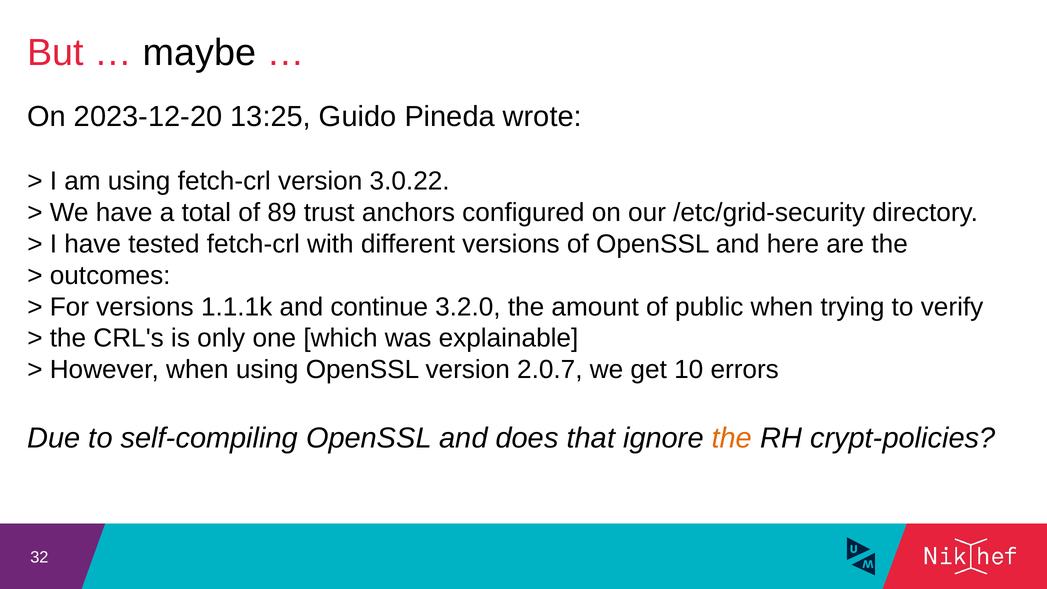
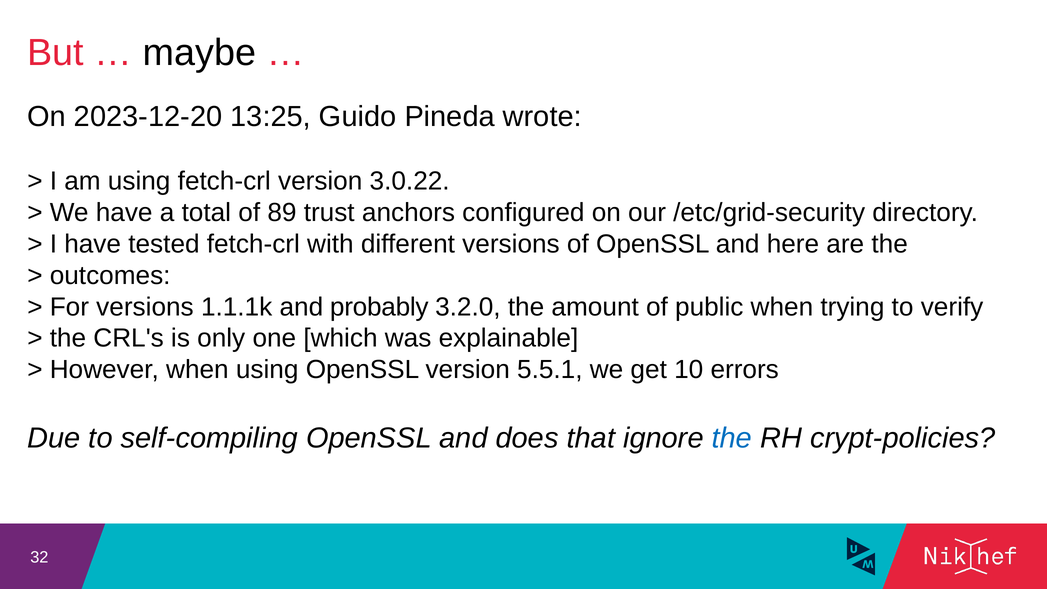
continue: continue -> probably (379, 307)
2.0.7: 2.0.7 -> 5.5.1 (550, 370)
the colour: orange -> blue (732, 438)
